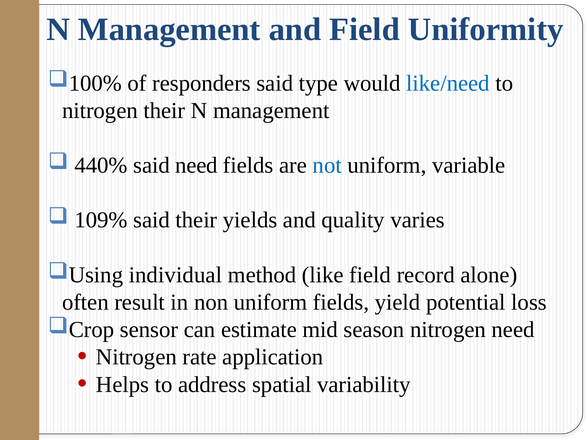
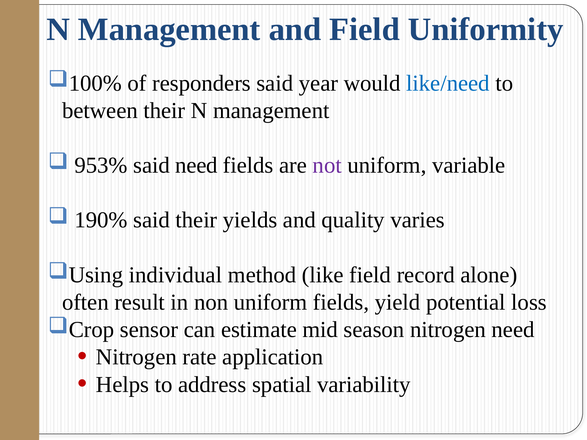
type: type -> year (318, 83)
nitrogen: nitrogen -> between (100, 111)
440%: 440% -> 953% (101, 165)
not colour: blue -> purple (327, 165)
109%: 109% -> 190% (101, 220)
